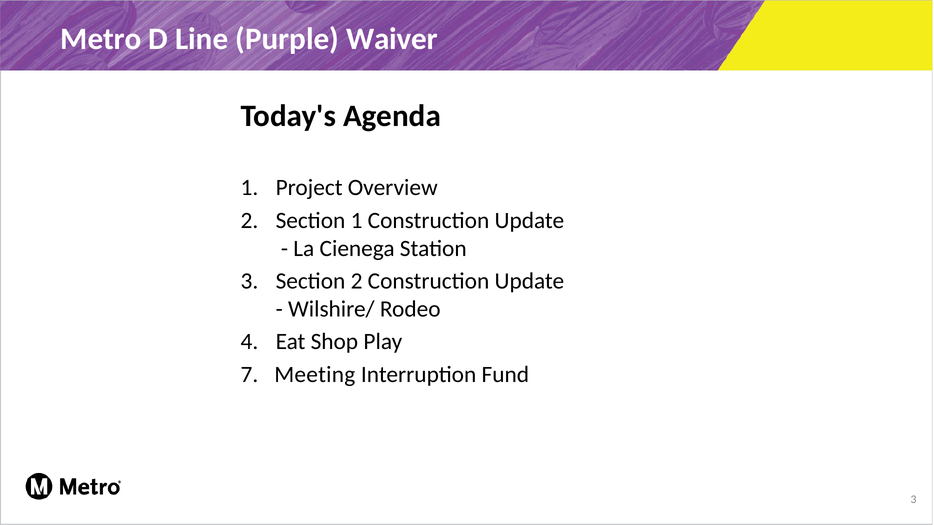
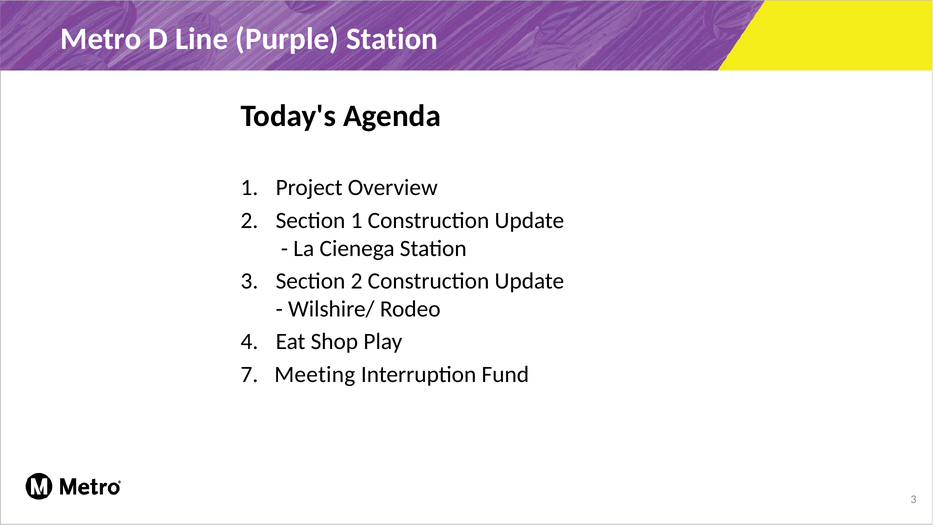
Purple Waiver: Waiver -> Station (392, 39)
